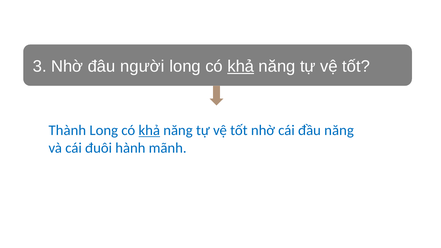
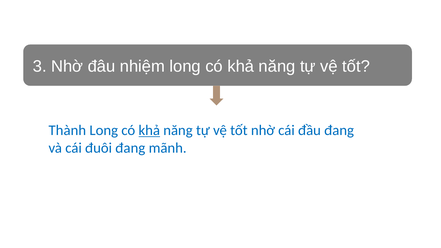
người: người -> nhiệm (142, 66)
khả underline: present -> none (241, 66)
đầu năng: năng -> đang (339, 130)
đuôi hành: hành -> đang (130, 148)
